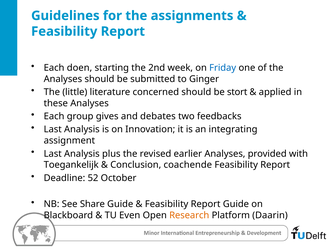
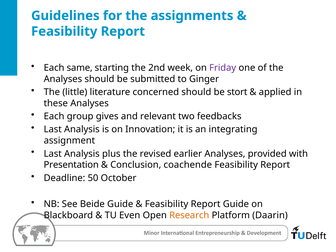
doen: doen -> same (80, 68)
Friday colour: blue -> purple (223, 68)
debates: debates -> relevant (158, 116)
Toegankelijk: Toegankelijk -> Presentation (71, 165)
52: 52 -> 50 (93, 178)
Share: Share -> Beide (92, 204)
